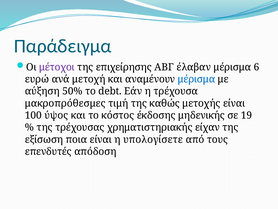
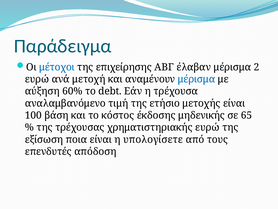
μέτοχοι colour: purple -> blue (57, 67)
6: 6 -> 2 (257, 67)
50%: 50% -> 60% (72, 91)
μακροπρόθεσμες: μακροπρόθεσμες -> αναλαμβανόμενο (65, 103)
καθώς: καθώς -> ετήσιο (165, 103)
ύψος: ύψος -> βάση (56, 115)
19: 19 -> 65 (246, 115)
χρηματιστηριακής είχαν: είχαν -> ευρώ (207, 127)
